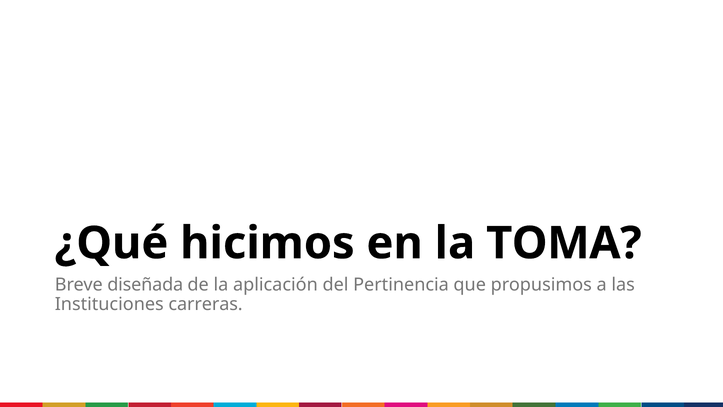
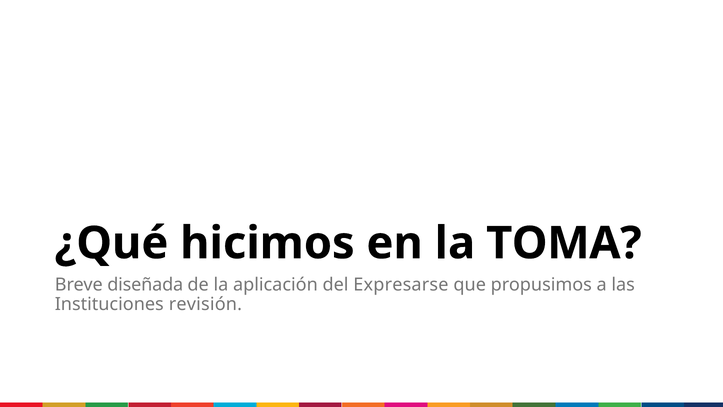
Pertinencia: Pertinencia -> Expresarse (401, 285)
carreras: carreras -> revisión (205, 304)
